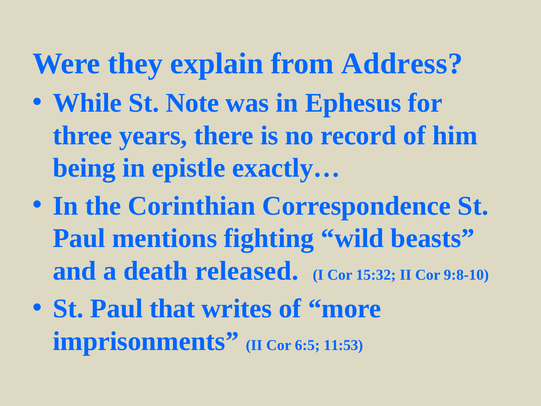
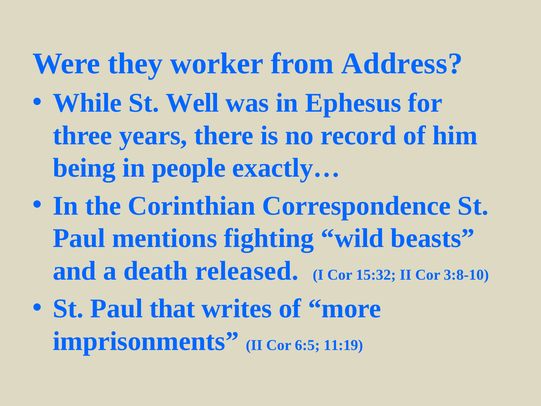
explain: explain -> worker (217, 63)
Note: Note -> Well (193, 103)
epistle: epistle -> people (189, 168)
9:8-10: 9:8-10 -> 3:8-10 (466, 275)
11:53: 11:53 -> 11:19 (343, 345)
